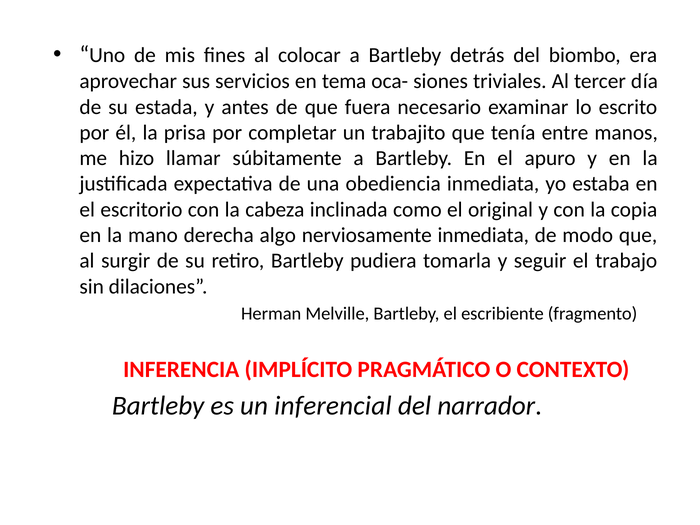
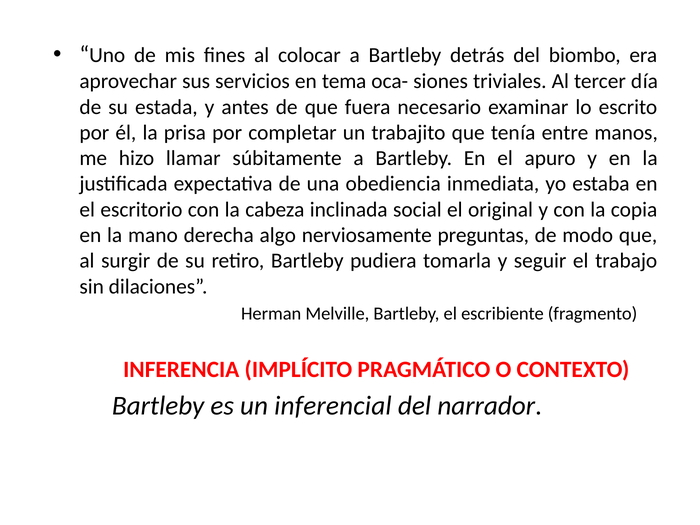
como: como -> social (417, 210)
nerviosamente inmediata: inmediata -> preguntas (483, 235)
